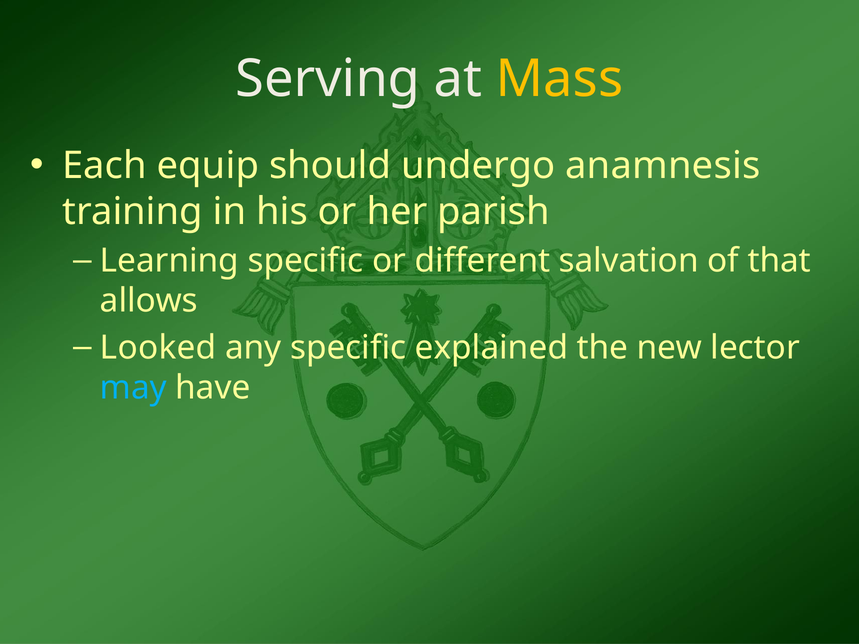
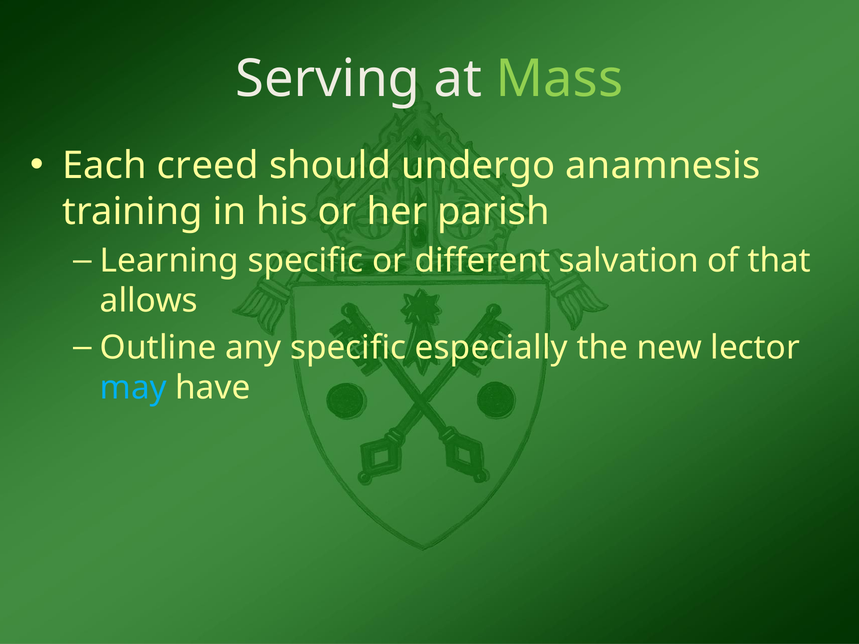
Mass colour: yellow -> light green (560, 79)
equip: equip -> creed (208, 166)
Looked: Looked -> Outline (158, 348)
explained: explained -> especially (491, 348)
